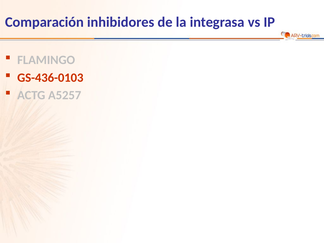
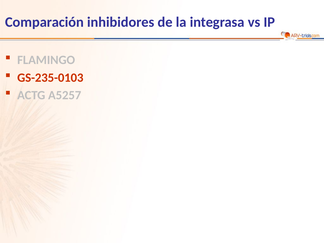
GS-436-0103: GS-436-0103 -> GS-235-0103 (50, 78)
